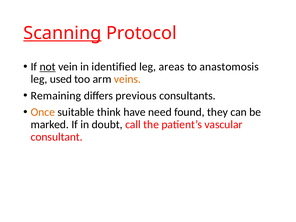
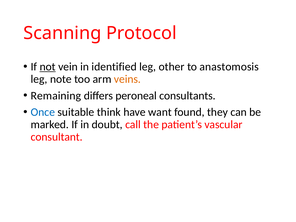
Scanning underline: present -> none (62, 33)
areas: areas -> other (172, 67)
used: used -> note (61, 79)
previous: previous -> peroneal (136, 96)
Once colour: orange -> blue (43, 112)
need: need -> want (160, 112)
